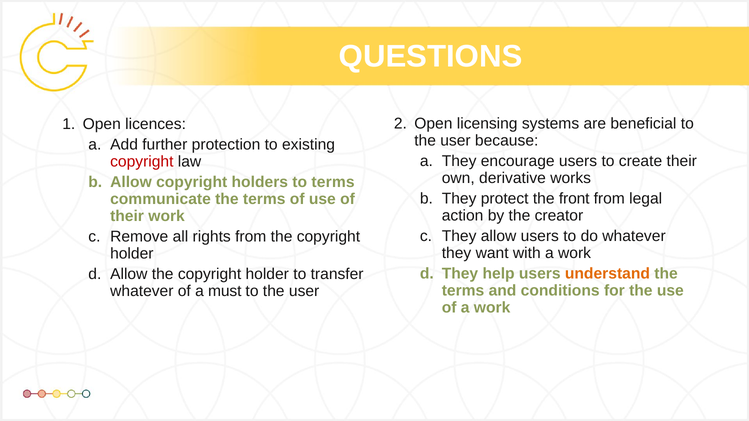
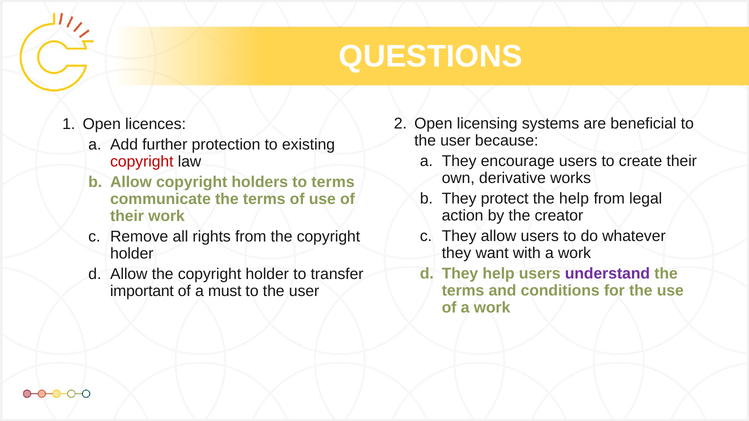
the front: front -> help (574, 199)
understand colour: orange -> purple (607, 274)
whatever: whatever -> important (142, 291)
